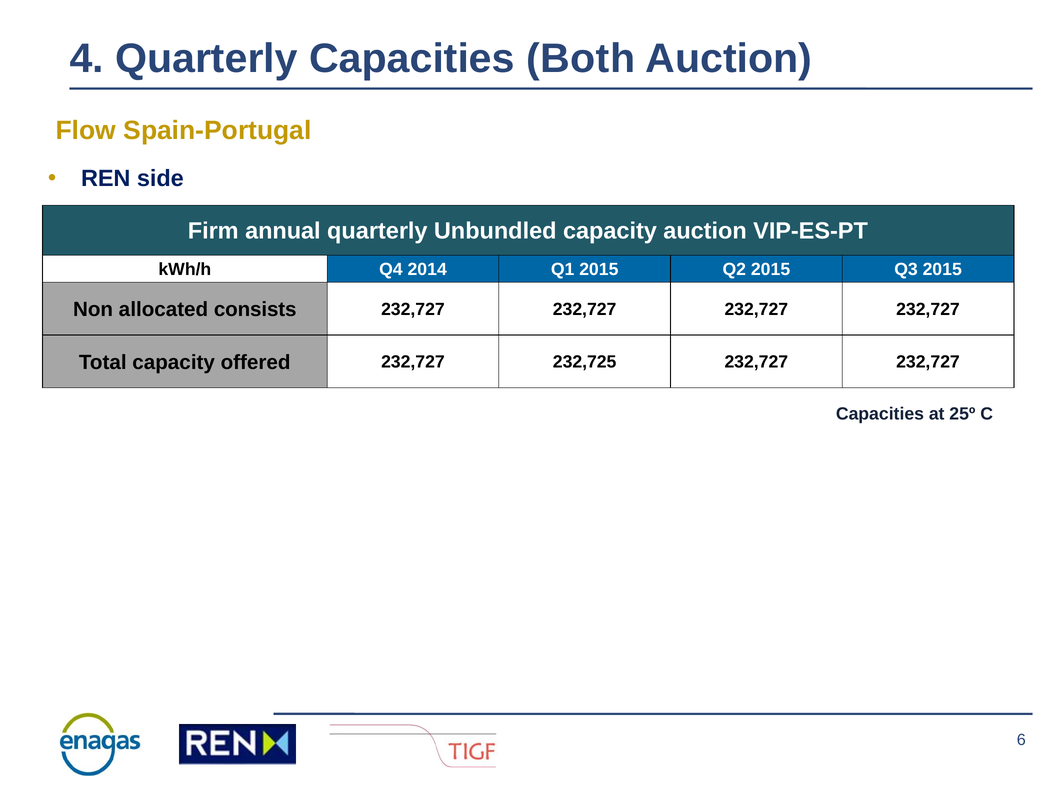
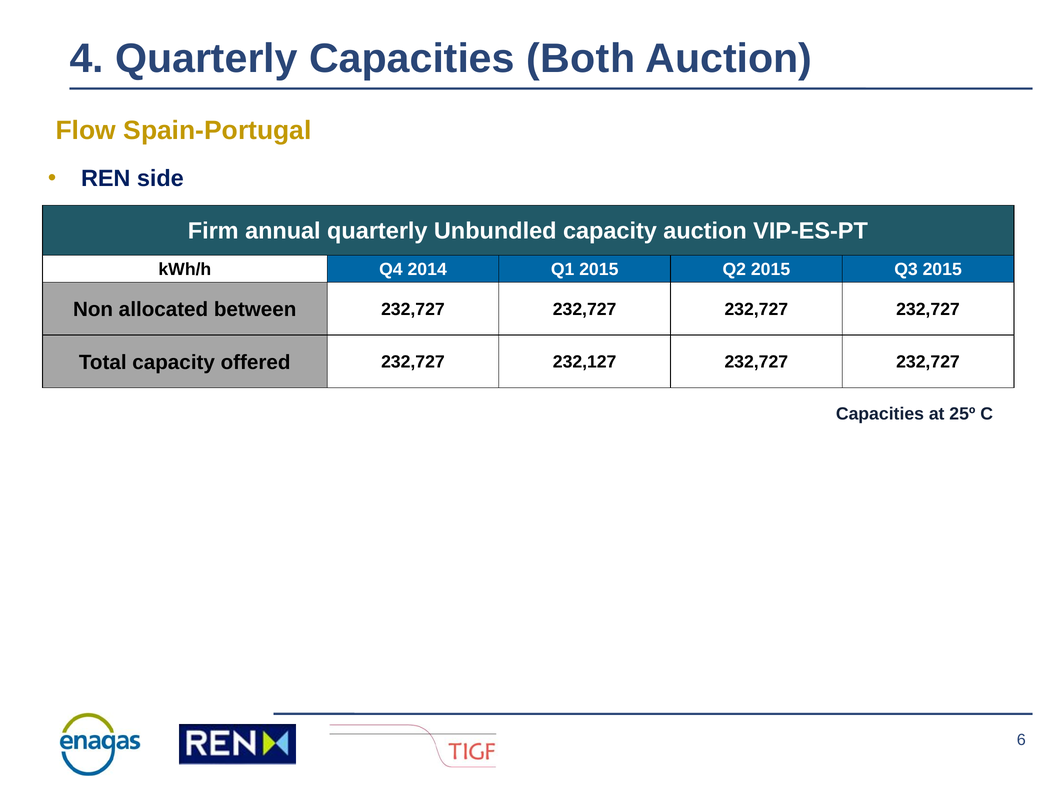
consists: consists -> between (255, 310)
232,725: 232,725 -> 232,127 (585, 362)
